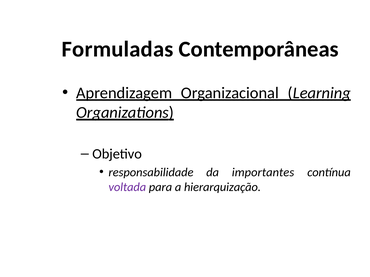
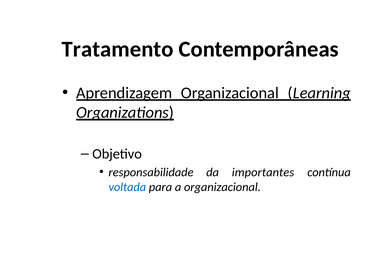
Formuladas: Formuladas -> Tratamento (118, 49)
voltada colour: purple -> blue (127, 187)
a hierarquização: hierarquização -> organizacional (222, 187)
